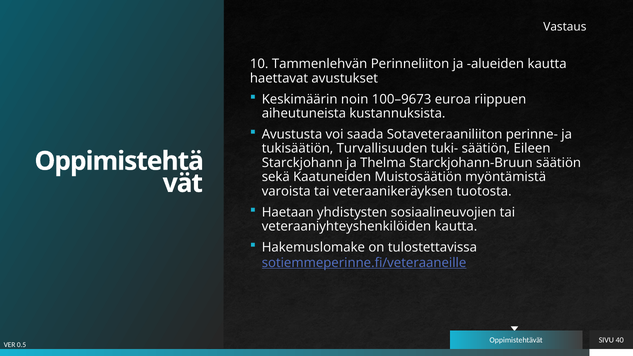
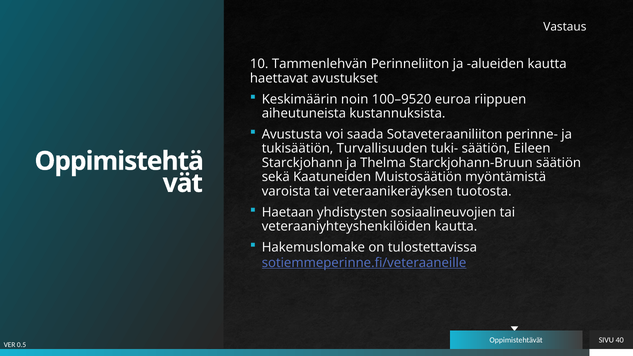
100–9673: 100–9673 -> 100–9520 (402, 99)
